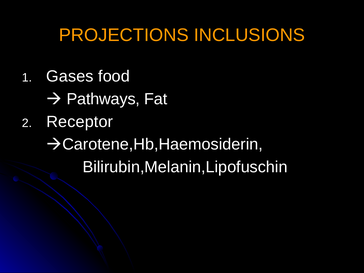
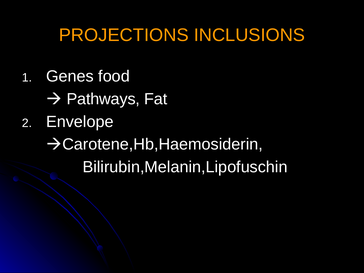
Gases: Gases -> Genes (70, 76)
Receptor: Receptor -> Envelope (80, 122)
